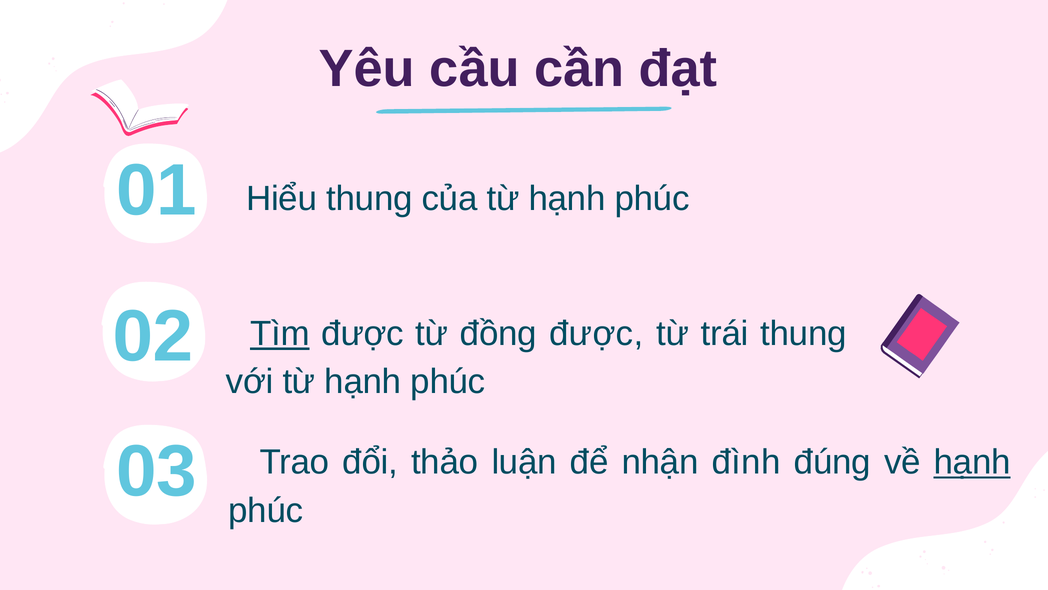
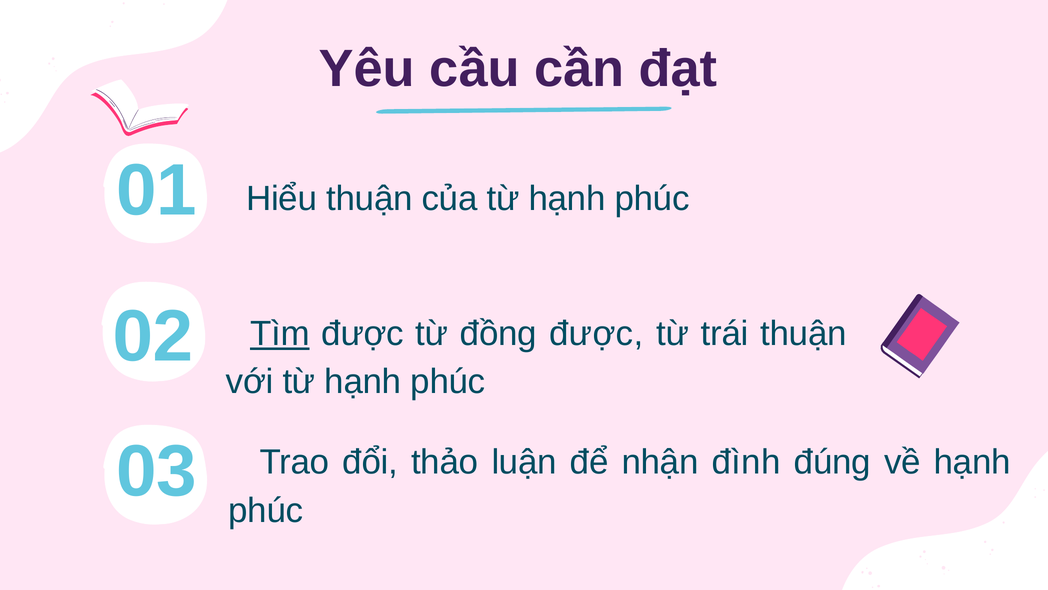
Hiểu thung: thung -> thuận (370, 198)
trái thung: thung -> thuận (803, 333)
hạnh underline: present -> none (972, 462)
